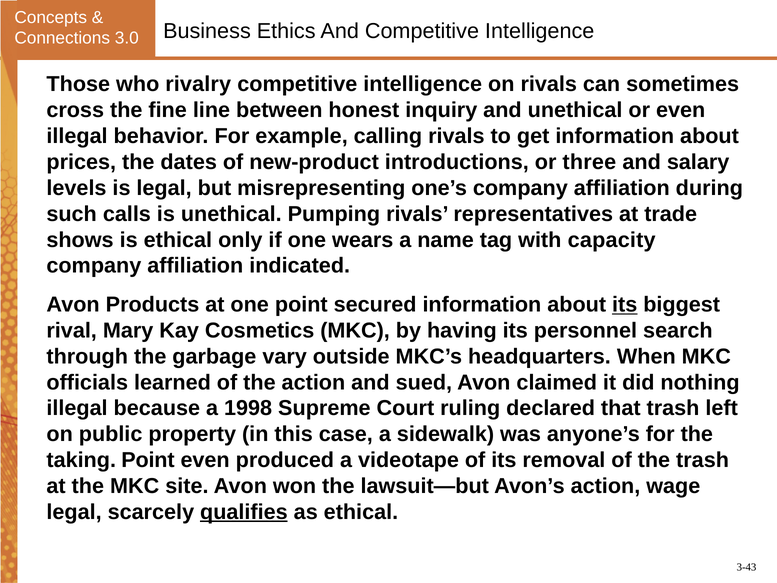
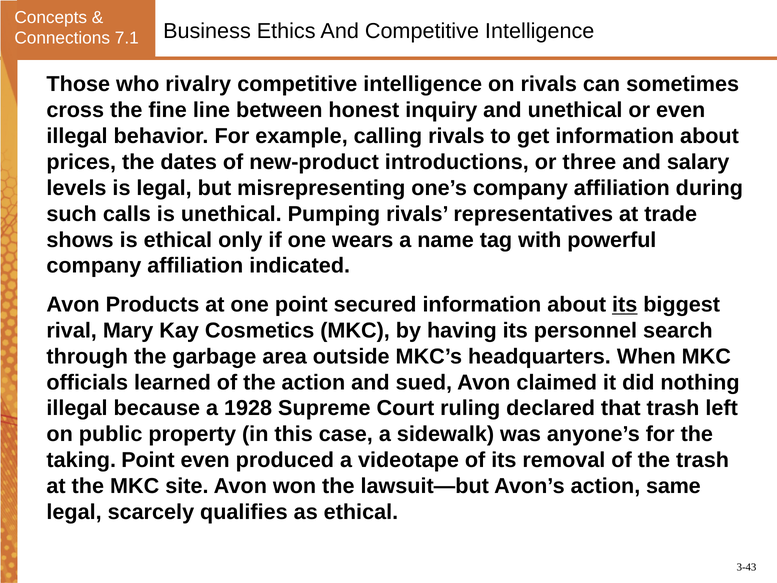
3.0: 3.0 -> 7.1 (127, 38)
capacity: capacity -> powerful (612, 240)
vary: vary -> area (285, 356)
1998: 1998 -> 1928 (248, 408)
wage: wage -> same (673, 486)
qualifies underline: present -> none (244, 512)
